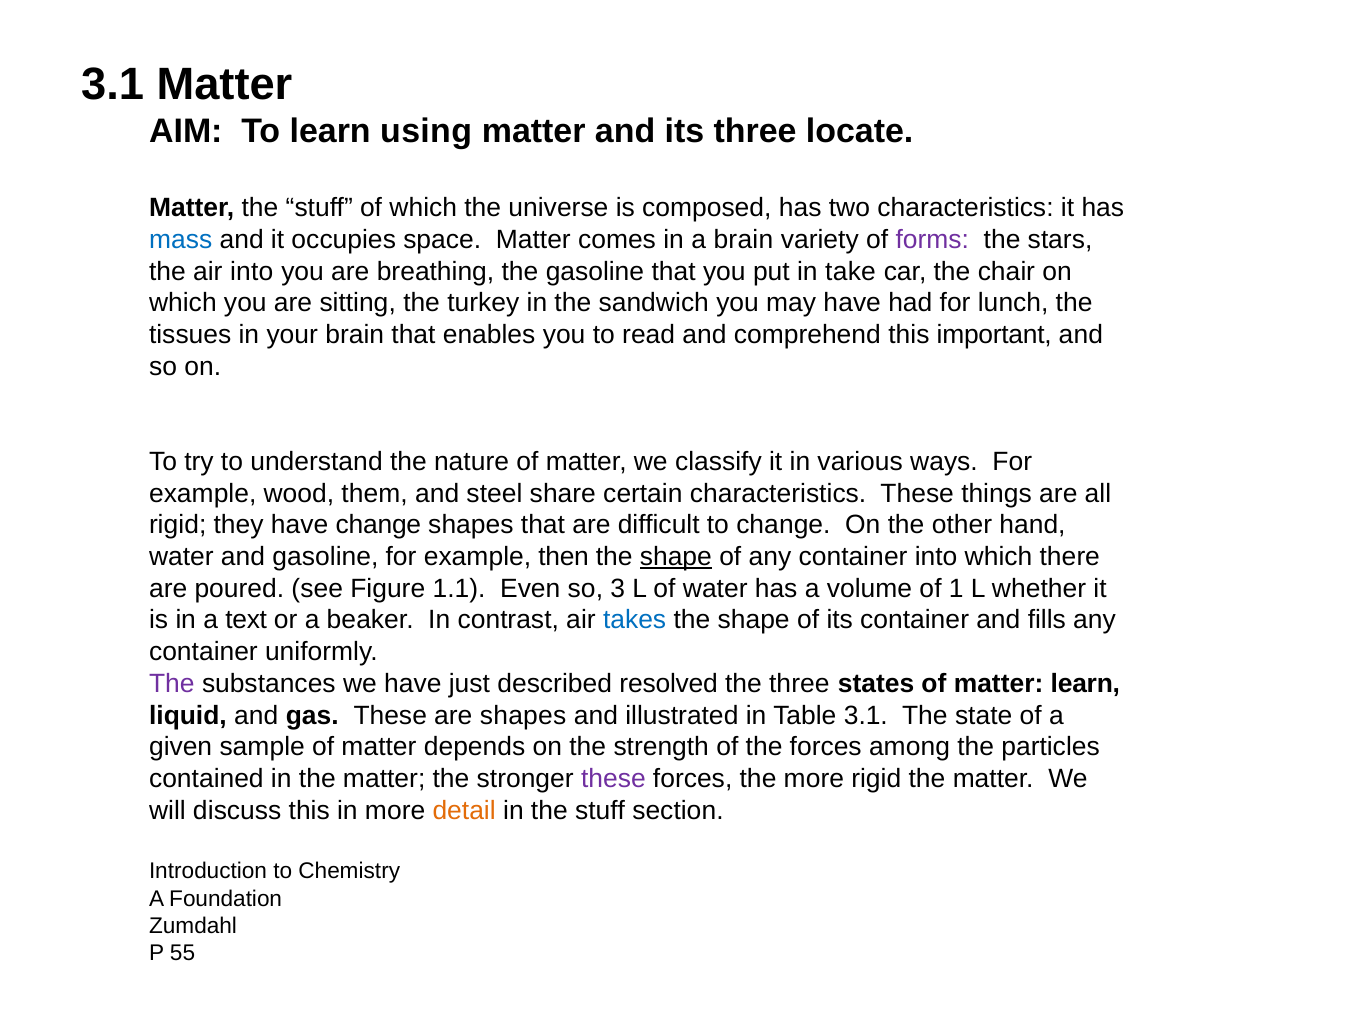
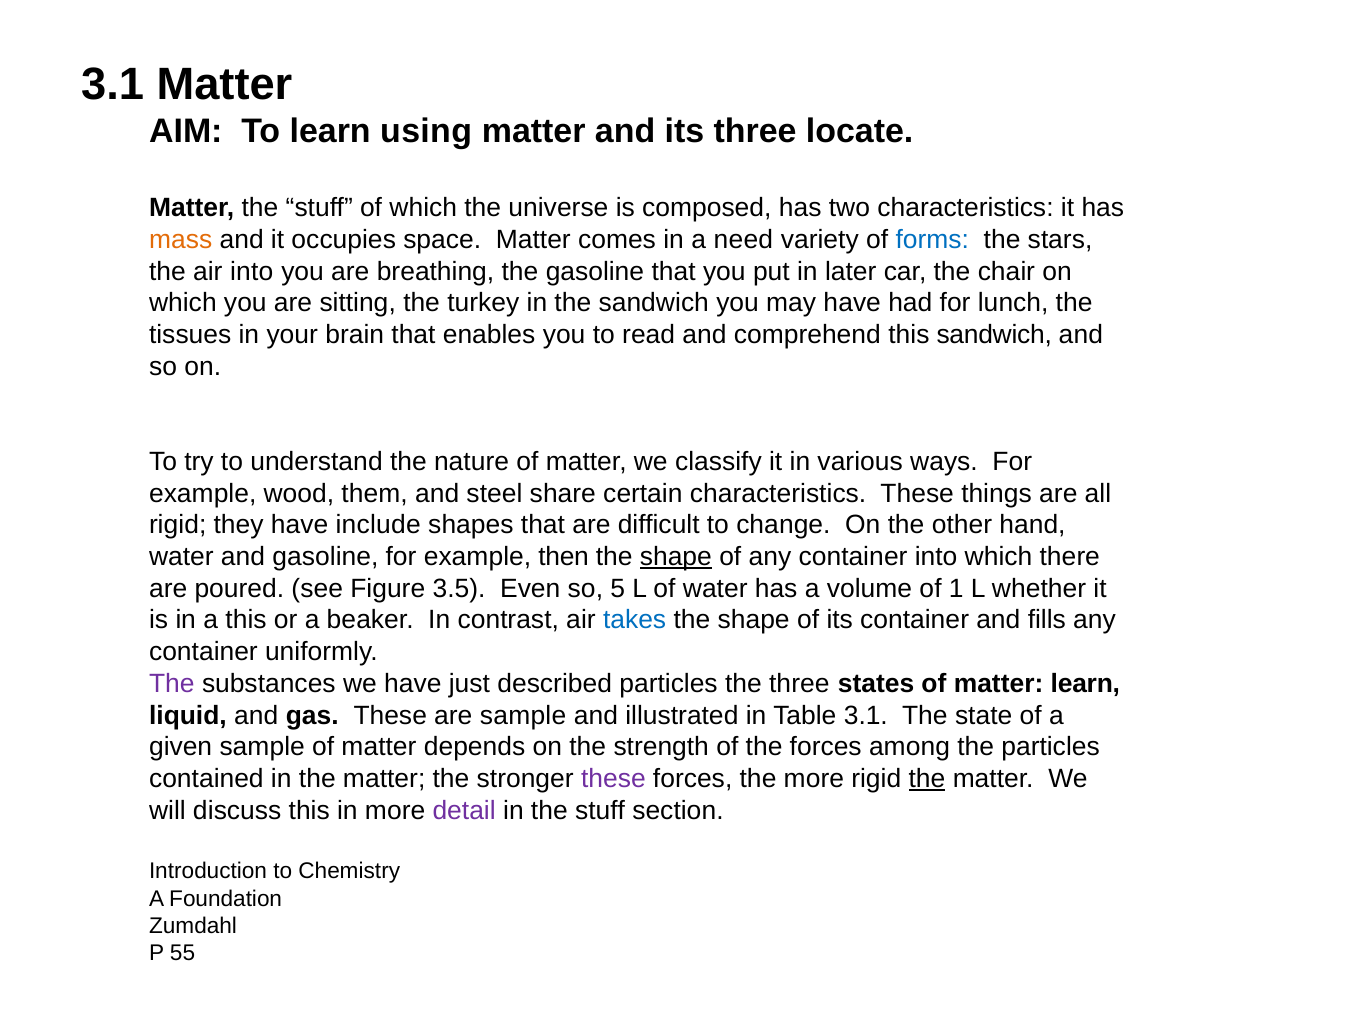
mass colour: blue -> orange (181, 240)
a brain: brain -> need (743, 240)
forms colour: purple -> blue (932, 240)
take: take -> later (851, 271)
this important: important -> sandwich (994, 335)
have change: change -> include (378, 525)
1.1: 1.1 -> 3.5 (459, 588)
3: 3 -> 5 (618, 588)
a text: text -> this (246, 620)
described resolved: resolved -> particles (669, 683)
are shapes: shapes -> sample (523, 715)
the underline: none -> present (927, 778)
detail colour: orange -> purple (464, 810)
